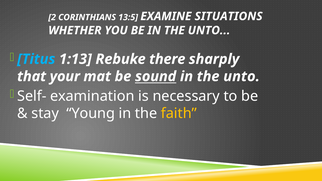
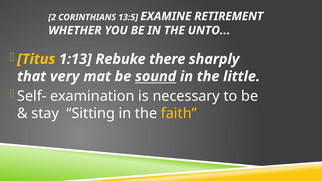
SITUATIONS: SITUATIONS -> RETIREMENT (229, 16)
Titus colour: light blue -> yellow (36, 59)
your: your -> very (65, 76)
sound in the unto: unto -> little (242, 76)
Young: Young -> Sitting (91, 113)
